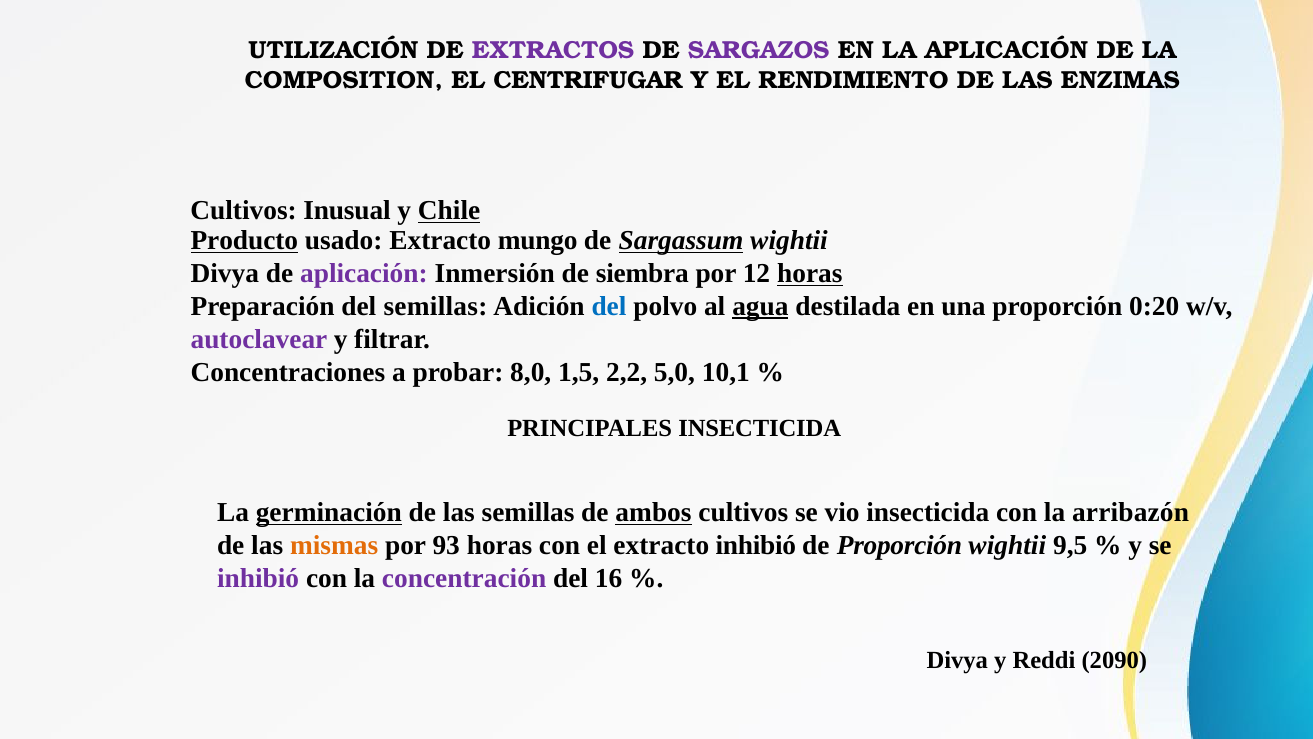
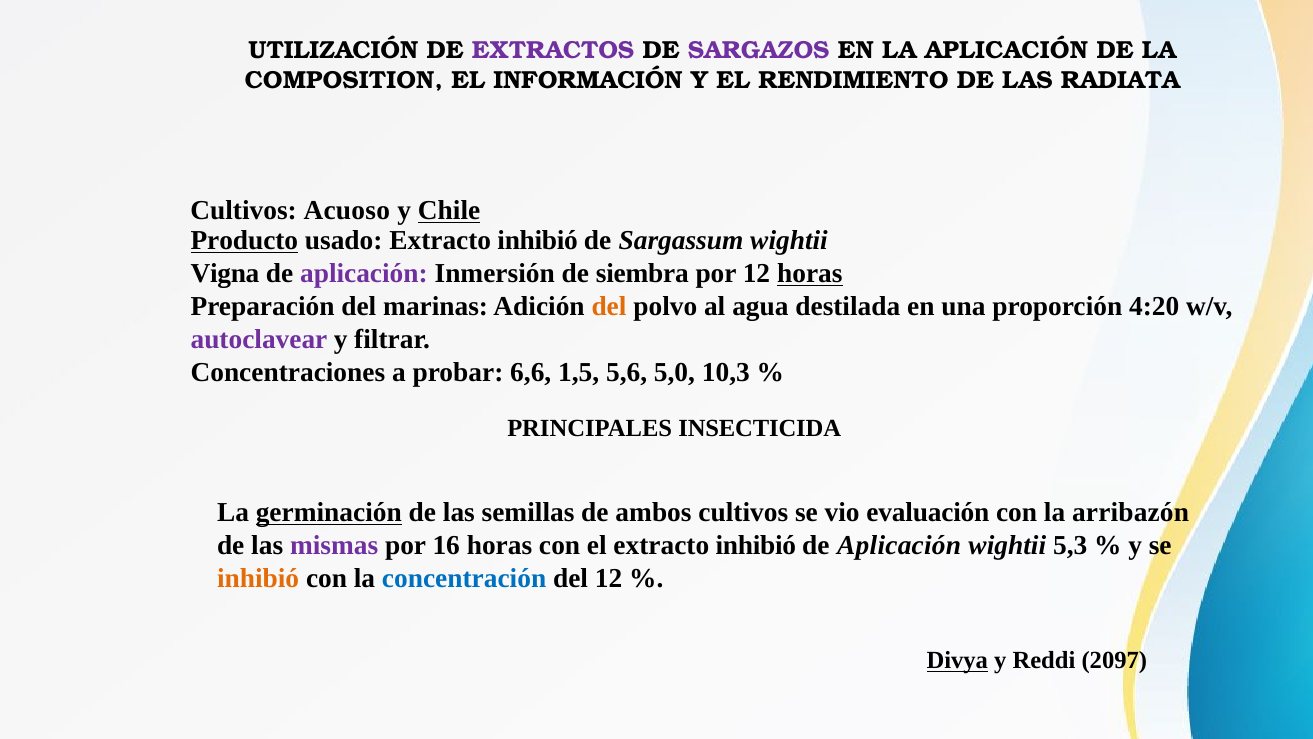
CENTRIFUGAR: CENTRIFUGAR -> INFORMACIÓN (588, 80)
ENZIMAS: ENZIMAS -> RADIATA (1120, 80)
Inusual: Inusual -> Acuoso (347, 211)
usado Extracto mungo: mungo -> inhibió (538, 241)
Sargassum underline: present -> none (681, 241)
Divya: Divya -> Vigna (225, 273)
del semillas: semillas -> marinas (436, 306)
del colour: blue -> orange (609, 306)
agua underline: present -> none (760, 306)
0:20: 0:20 -> 4:20 (1154, 306)
8,0: 8,0 -> 6,6 (531, 372)
2,2: 2,2 -> 5,6 (627, 372)
10,1: 10,1 -> 10,3 (726, 372)
ambos underline: present -> none (654, 512)
vio insecticida: insecticida -> evaluación (928, 512)
mismas colour: orange -> purple (334, 545)
93: 93 -> 16 (446, 545)
Proporción: Proporción -> Aplicación (899, 545)
9,5: 9,5 -> 5,3 (1070, 545)
inhibió colour: purple -> orange (258, 578)
concentración colour: purple -> blue (464, 578)
del 16: 16 -> 12 (609, 578)
Divya underline: none -> present (957, 660)
2090: 2090 -> 2097 (1114, 660)
